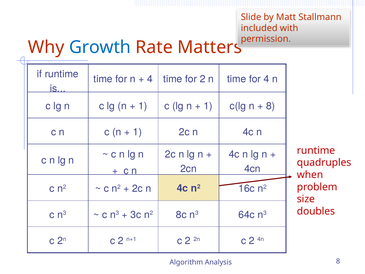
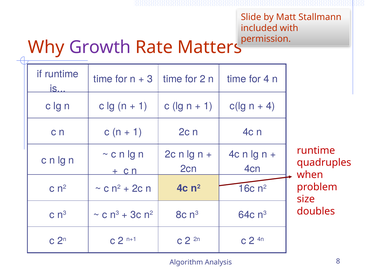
Growth colour: blue -> purple (100, 47)
4: 4 -> 3 (150, 79)
8: 8 -> 4 (271, 106)
